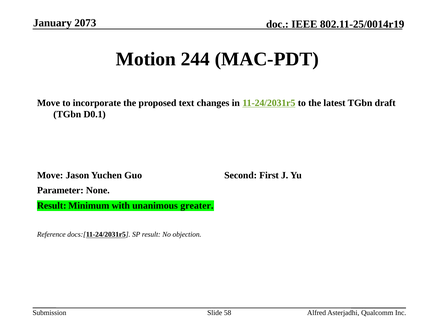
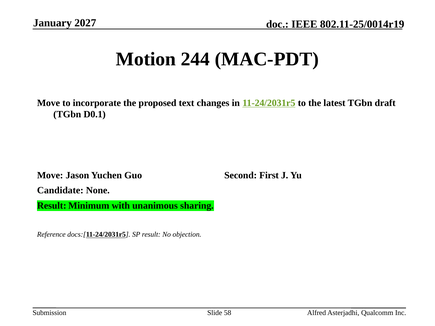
2073: 2073 -> 2027 (85, 23)
Parameter: Parameter -> Candidate (60, 191)
greater: greater -> sharing (197, 206)
